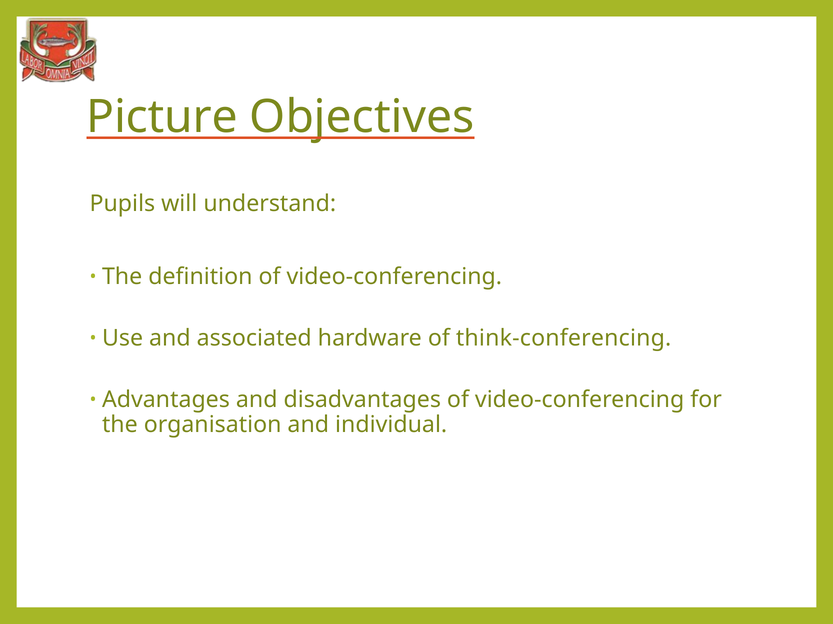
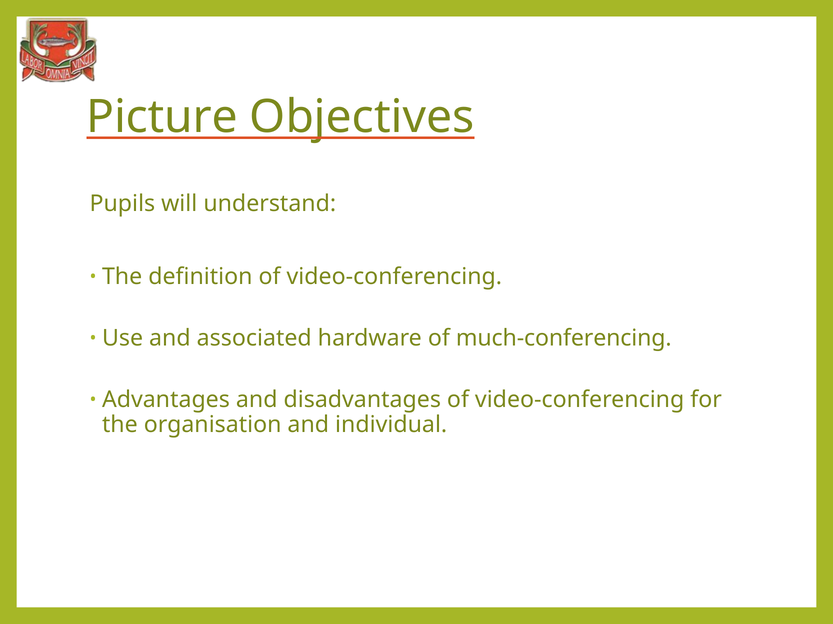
think-conferencing: think-conferencing -> much-conferencing (564, 339)
